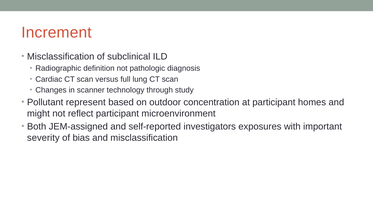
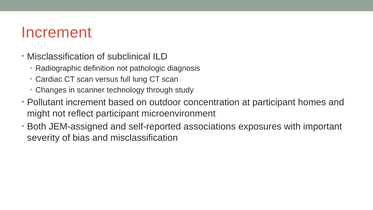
Pollutant represent: represent -> increment (86, 102)
investigators: investigators -> associations (210, 127)
